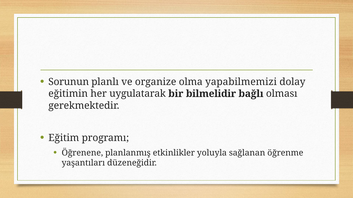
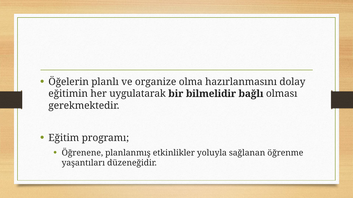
Sorunun: Sorunun -> Öğelerin (69, 82)
yapabilmemizi: yapabilmemizi -> hazırlanmasını (241, 82)
